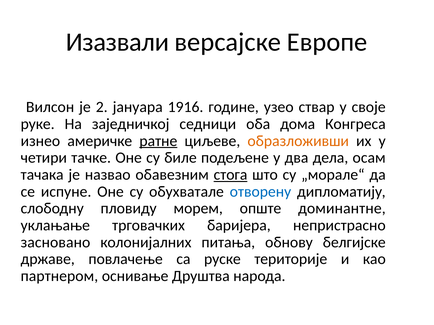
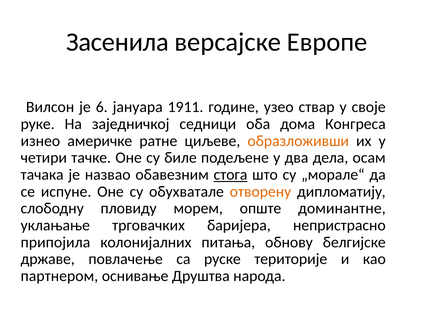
Изазвали: Изазвали -> Засенила (117, 42)
2: 2 -> 6 (102, 107)
1916: 1916 -> 1911 (186, 107)
ратне underline: present -> none (158, 141)
отворену colour: blue -> orange (260, 192)
засновано: засновано -> припојила (55, 243)
